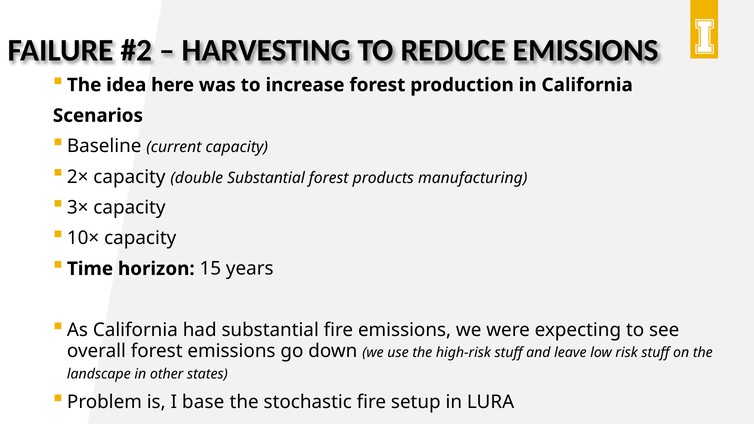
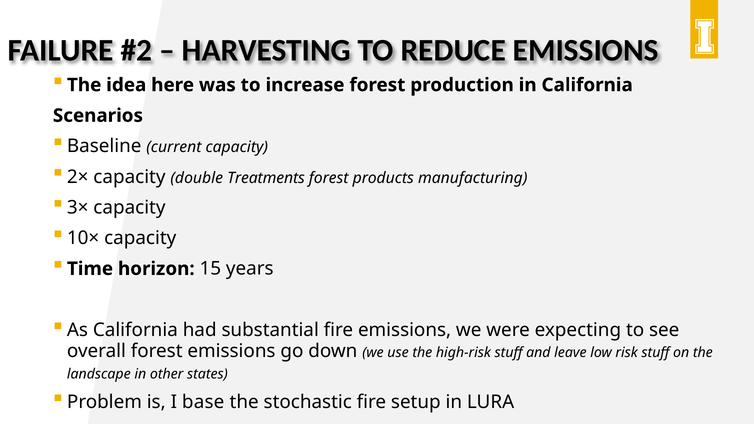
double Substantial: Substantial -> Treatments (266, 178)
